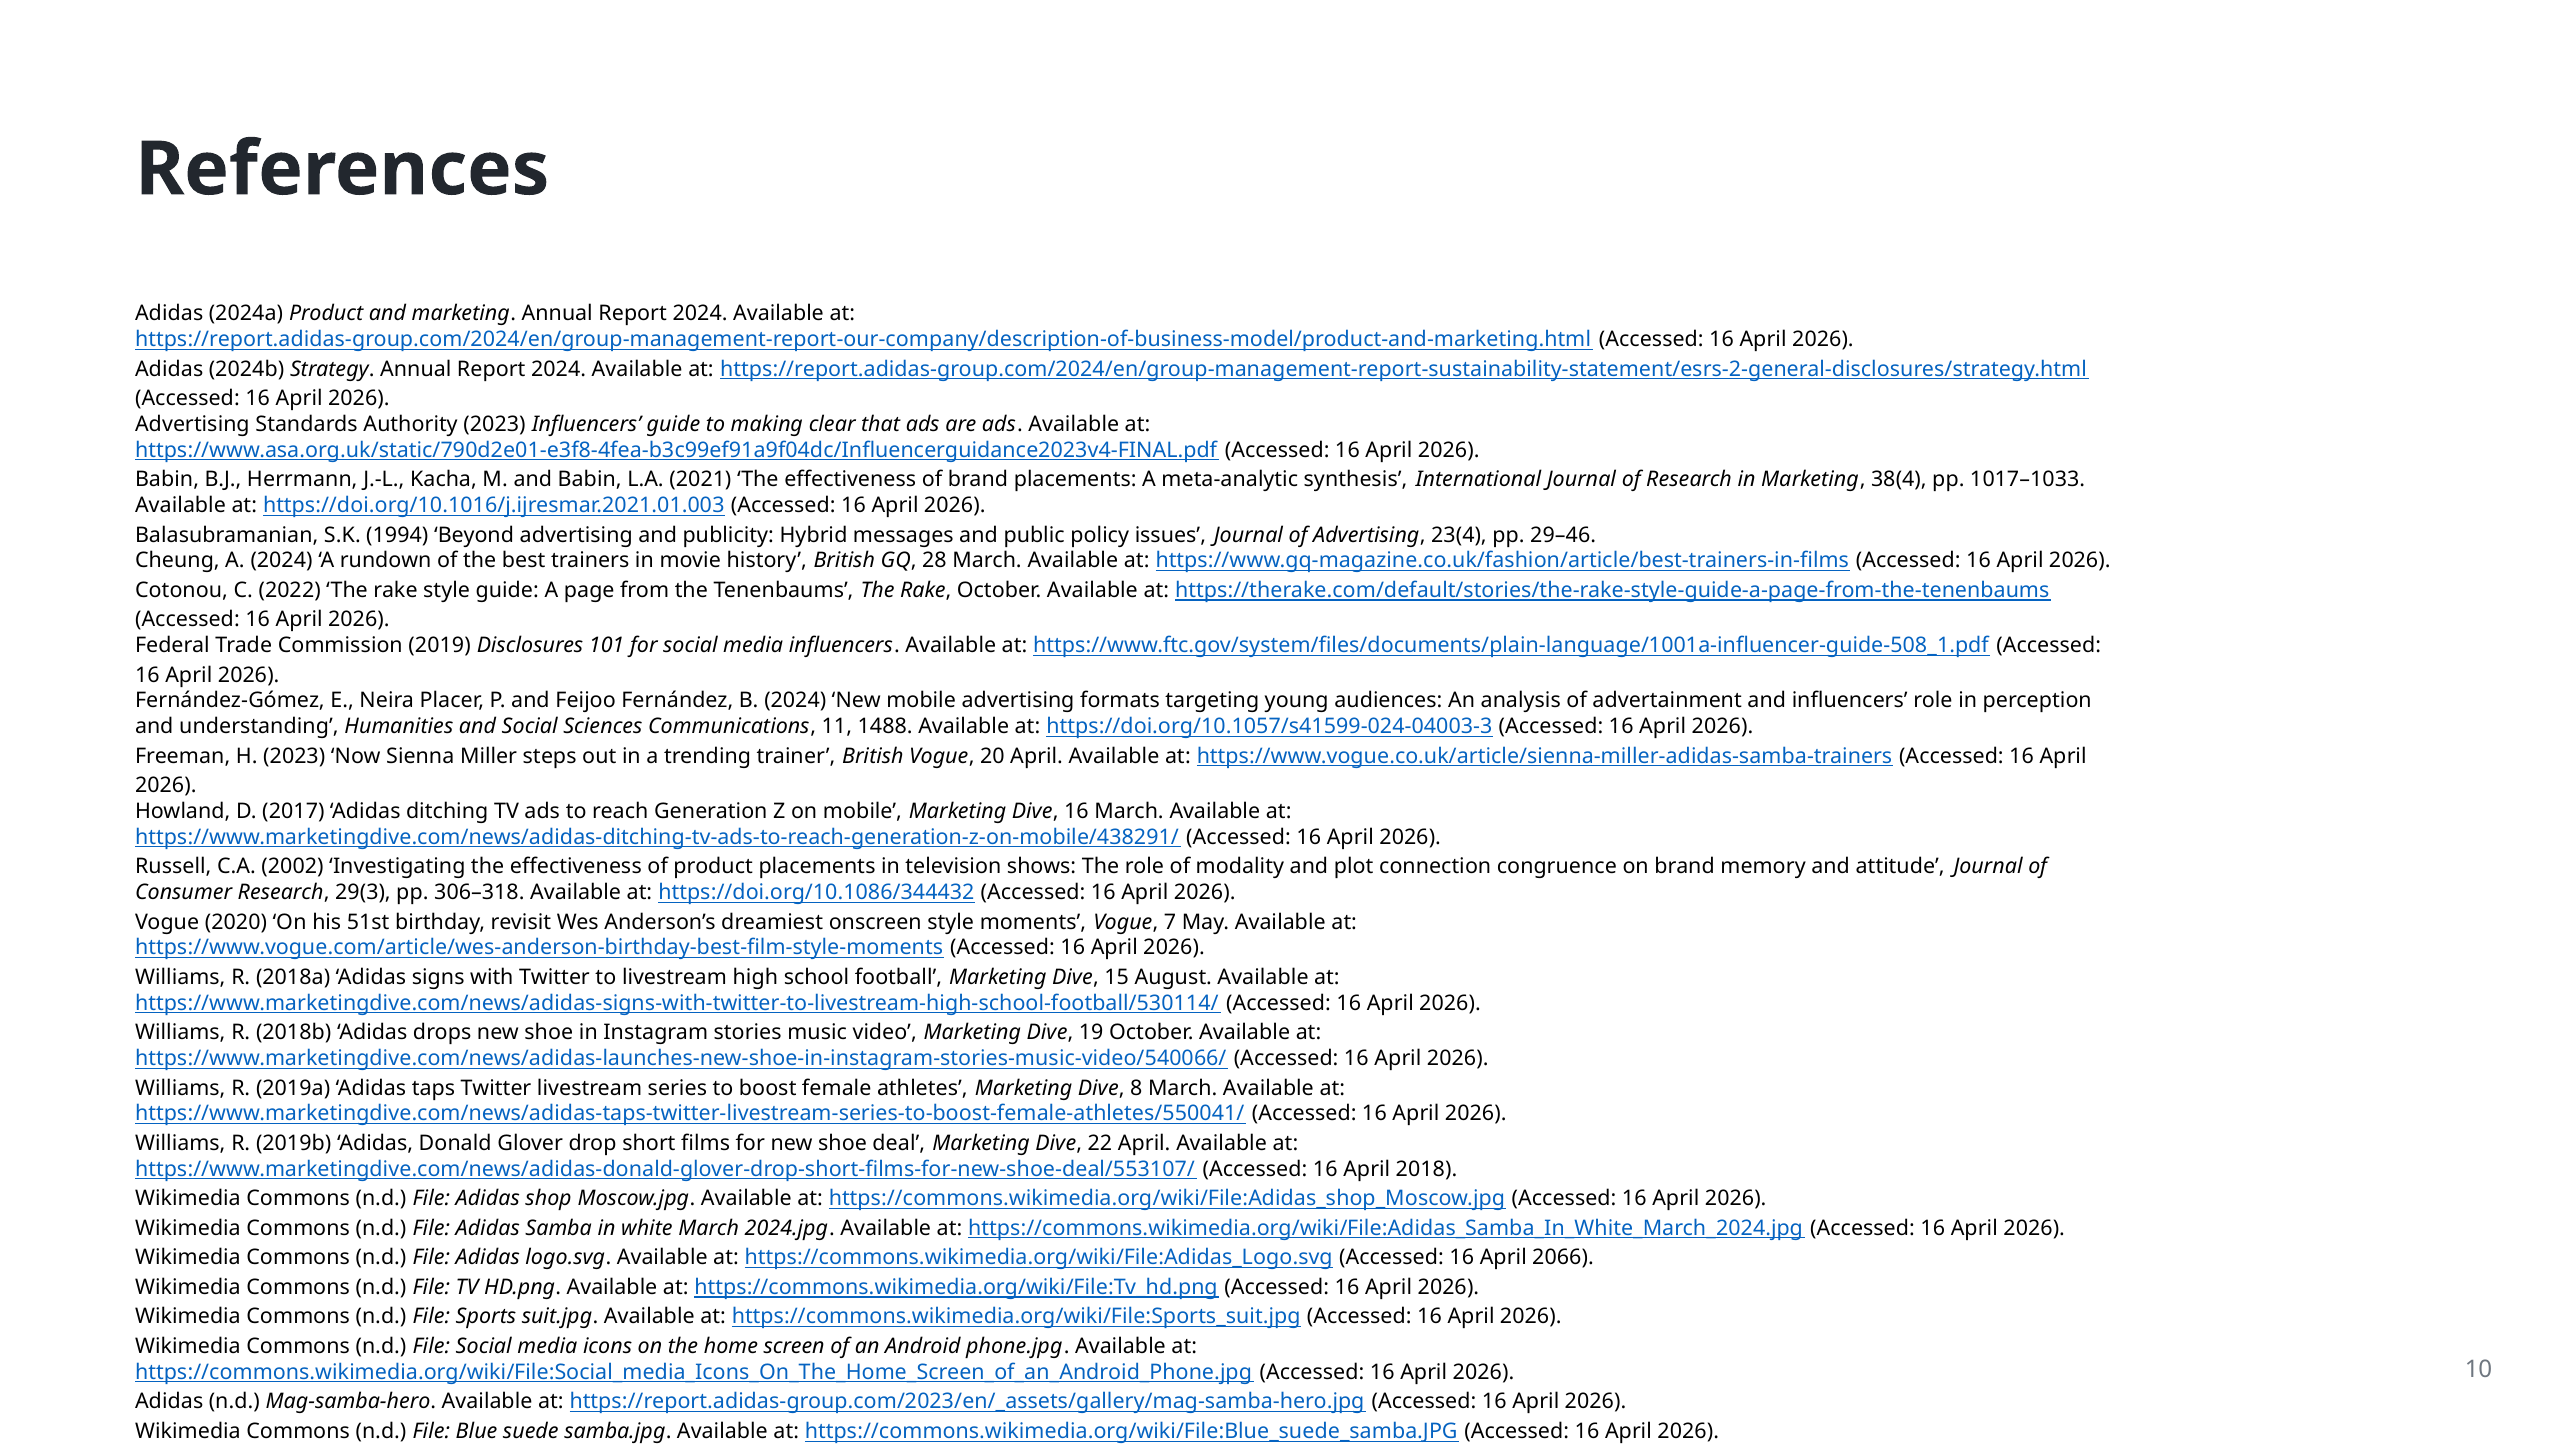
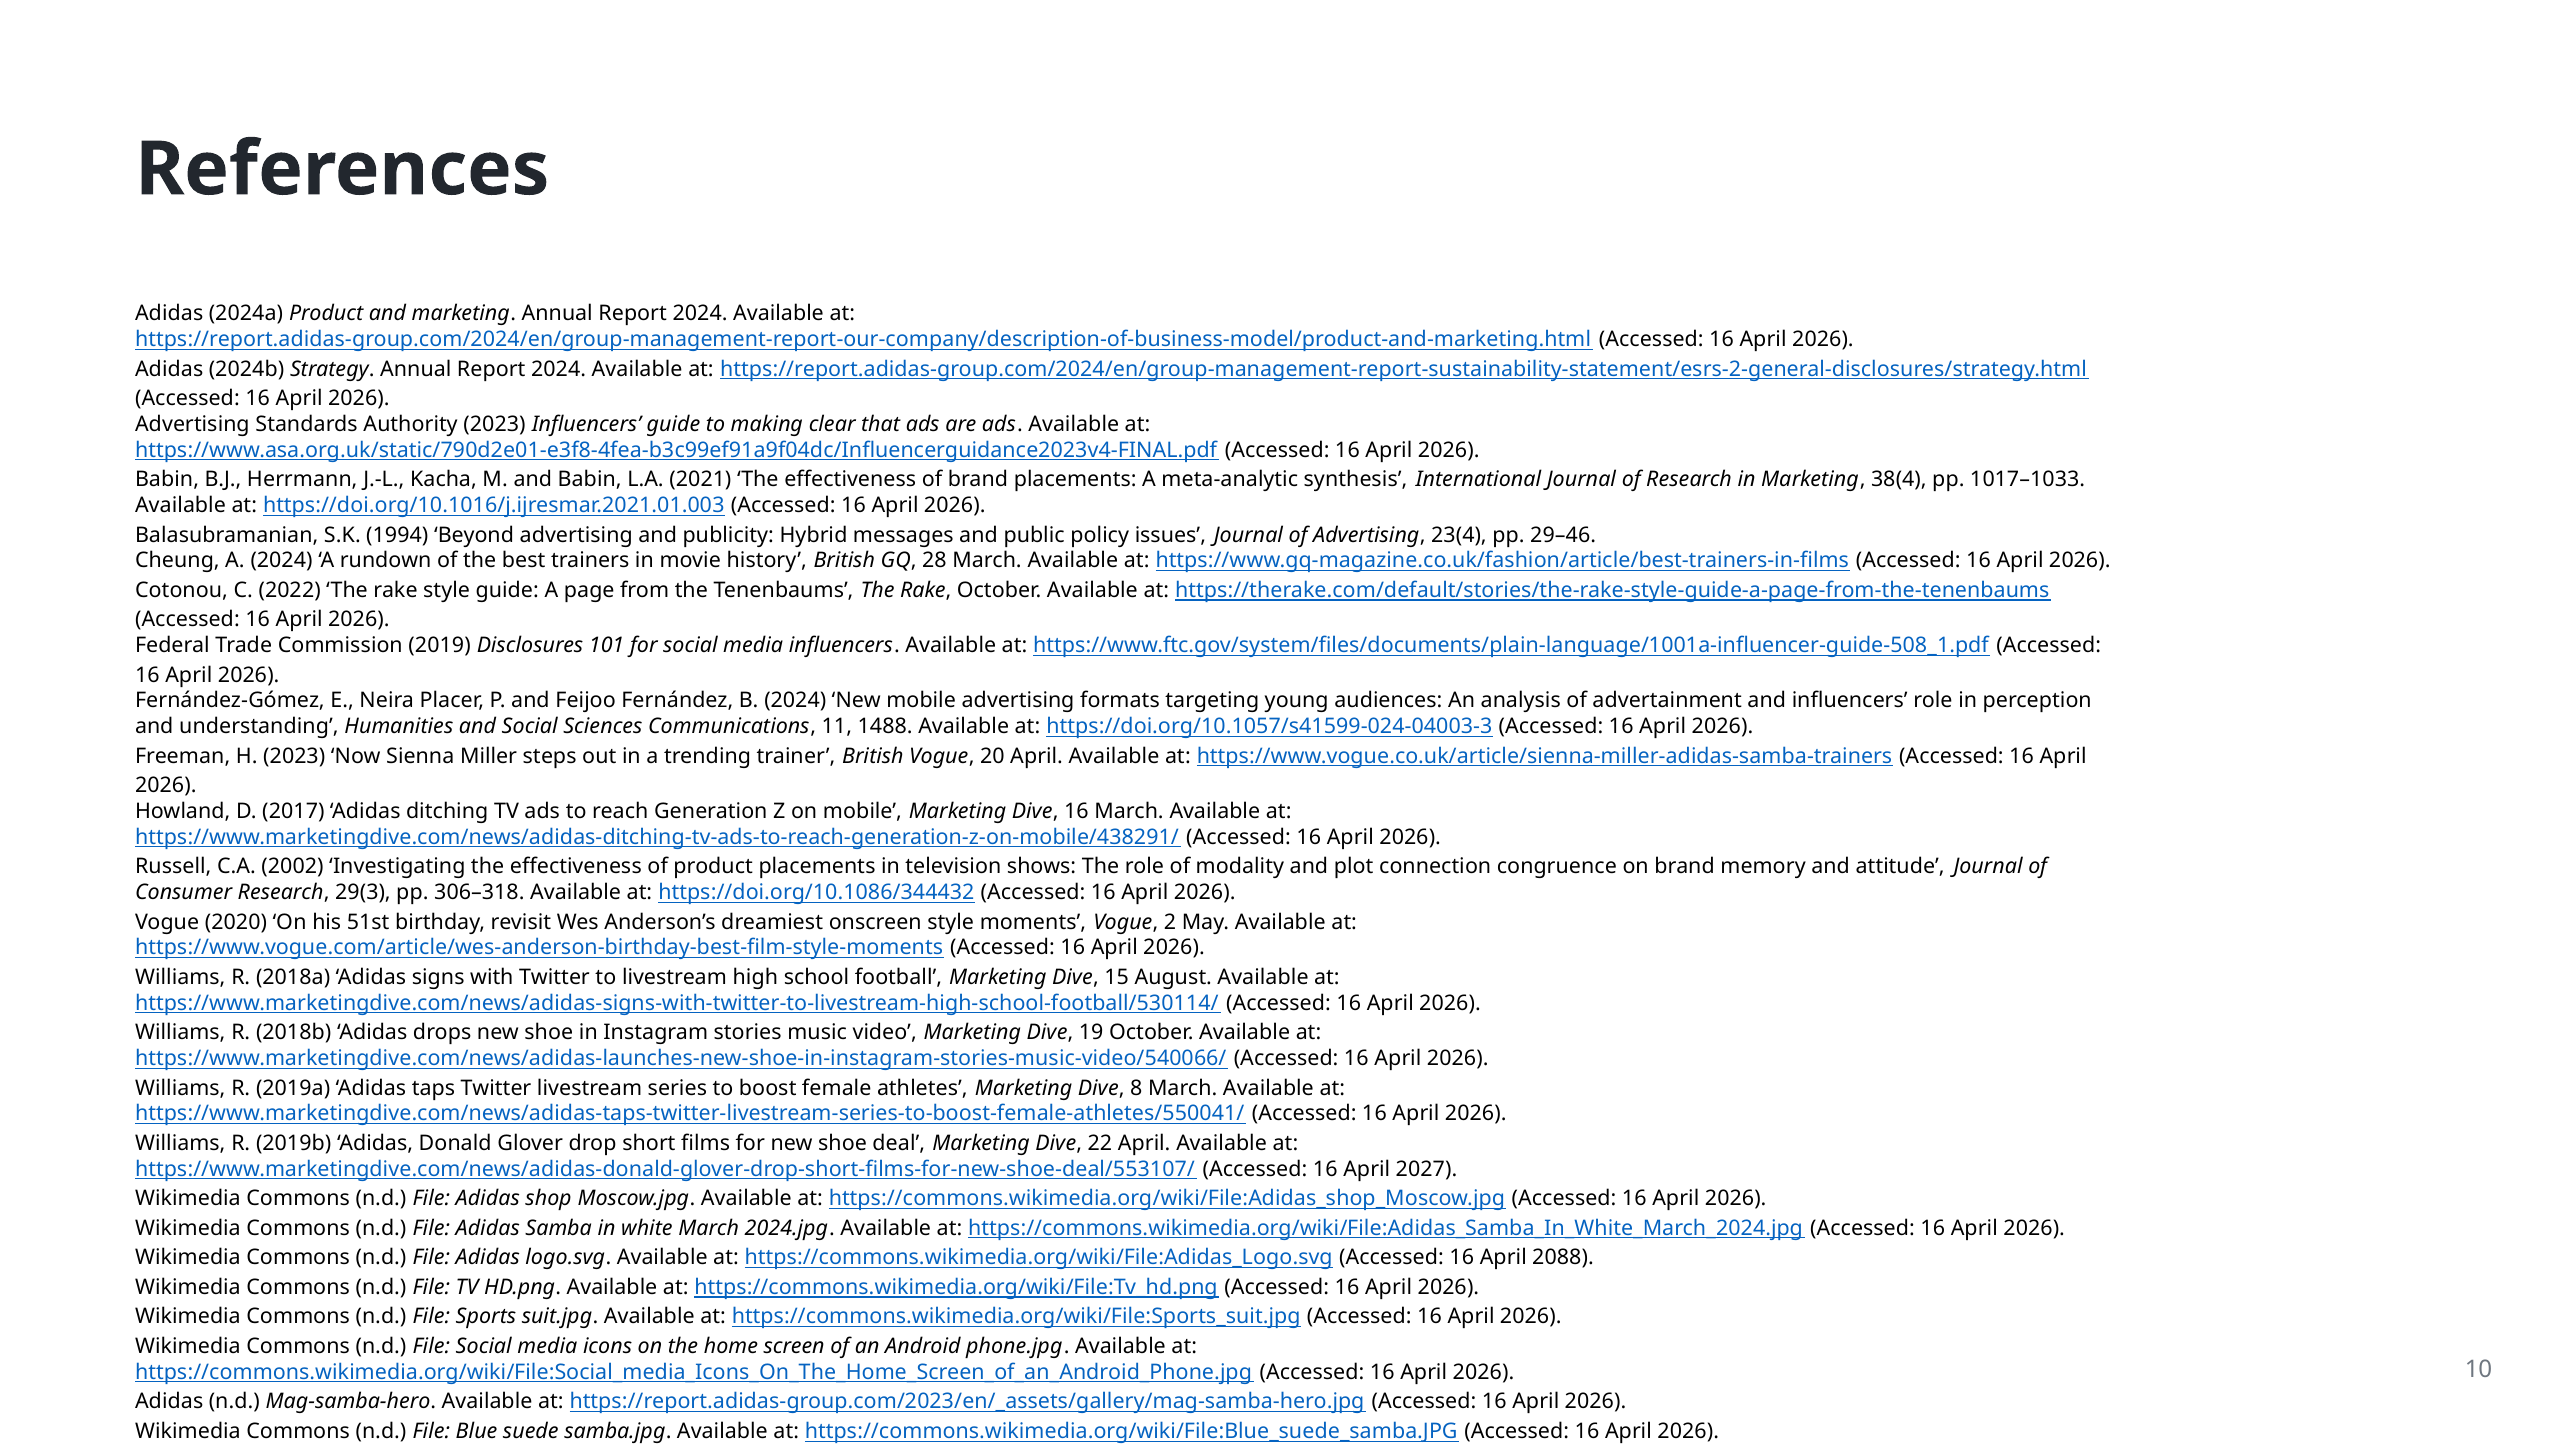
7: 7 -> 2 (1170, 922)
2018: 2018 -> 2027 (1426, 1169)
2066: 2066 -> 2088 (1563, 1258)
